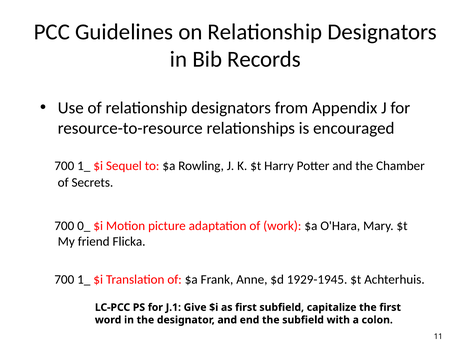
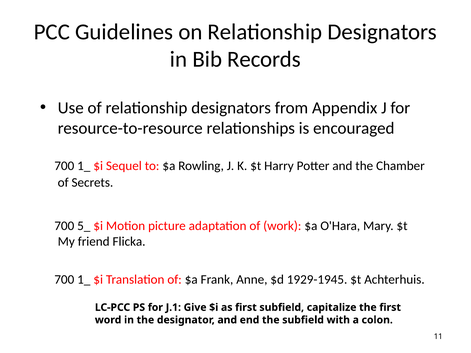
0_: 0_ -> 5_ (84, 226)
